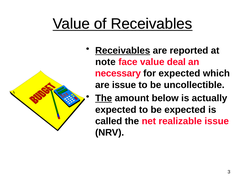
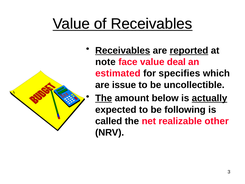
reported underline: none -> present (189, 50)
necessary: necessary -> estimated (118, 73)
for expected: expected -> specifies (179, 73)
actually underline: none -> present (210, 98)
be expected: expected -> following (185, 110)
realizable issue: issue -> other (217, 121)
